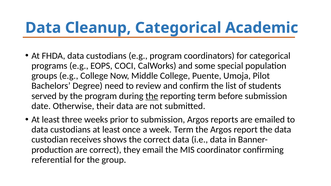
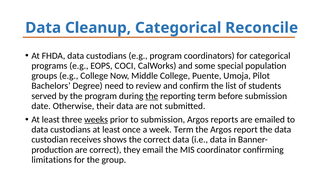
Academic: Academic -> Reconcile (262, 28)
weeks underline: none -> present (96, 120)
referential: referential -> limitations (52, 160)
